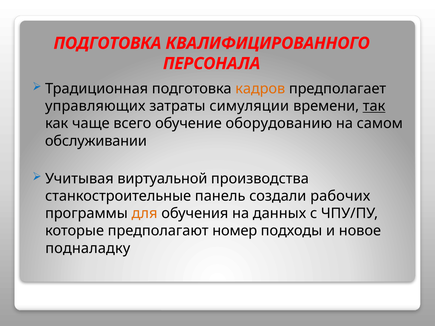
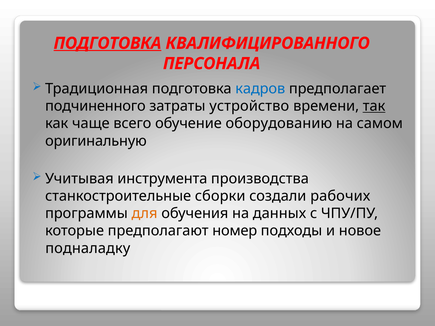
ПОДГОТОВКА underline: none -> present (107, 43)
кадров colour: orange -> blue (260, 89)
управляющих: управляющих -> подчиненного (95, 106)
симуляции: симуляции -> устройство (249, 106)
обслуживании: обслуживании -> оригинальную (96, 141)
виртуальной: виртуальной -> инструмента (162, 179)
панель: панель -> сборки (220, 196)
